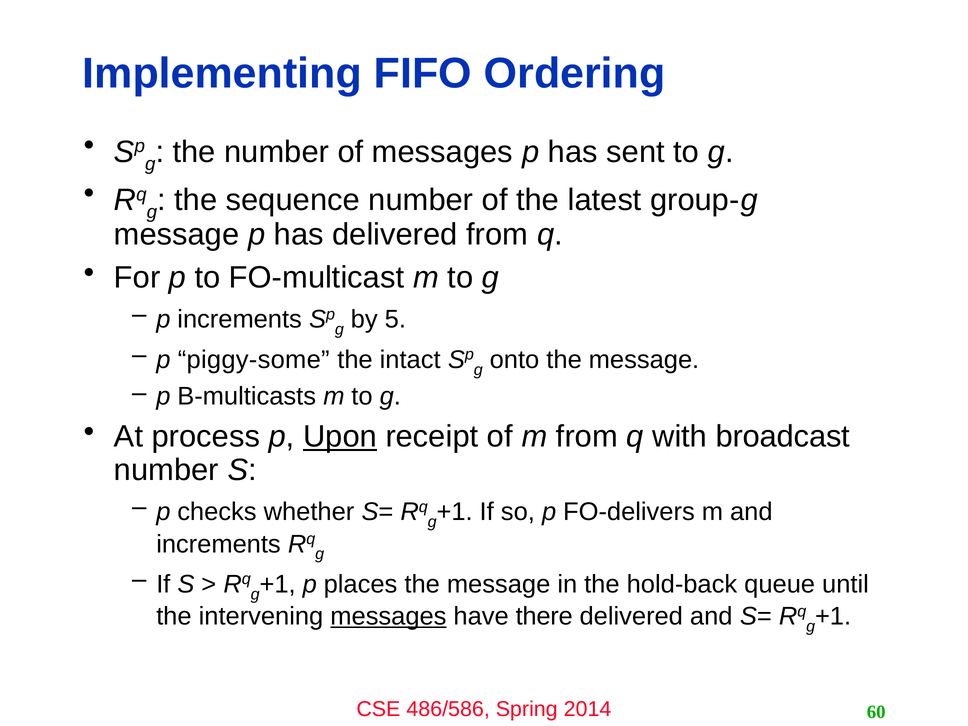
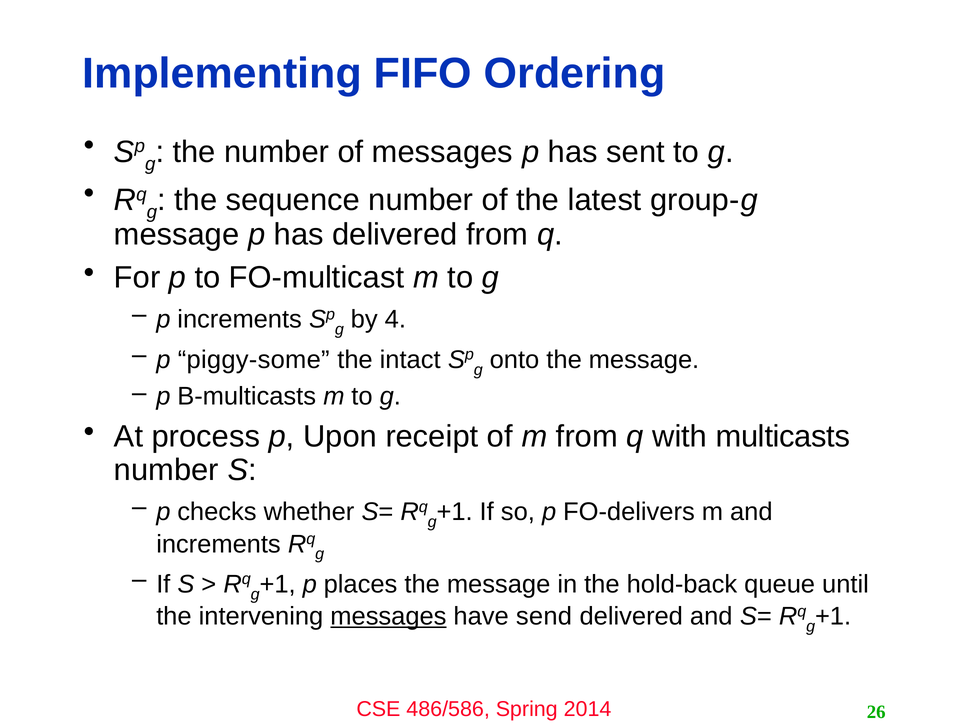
5: 5 -> 4 (395, 320)
Upon underline: present -> none (340, 437)
broadcast: broadcast -> multicasts (783, 437)
there: there -> send (544, 616)
60: 60 -> 26 (876, 712)
